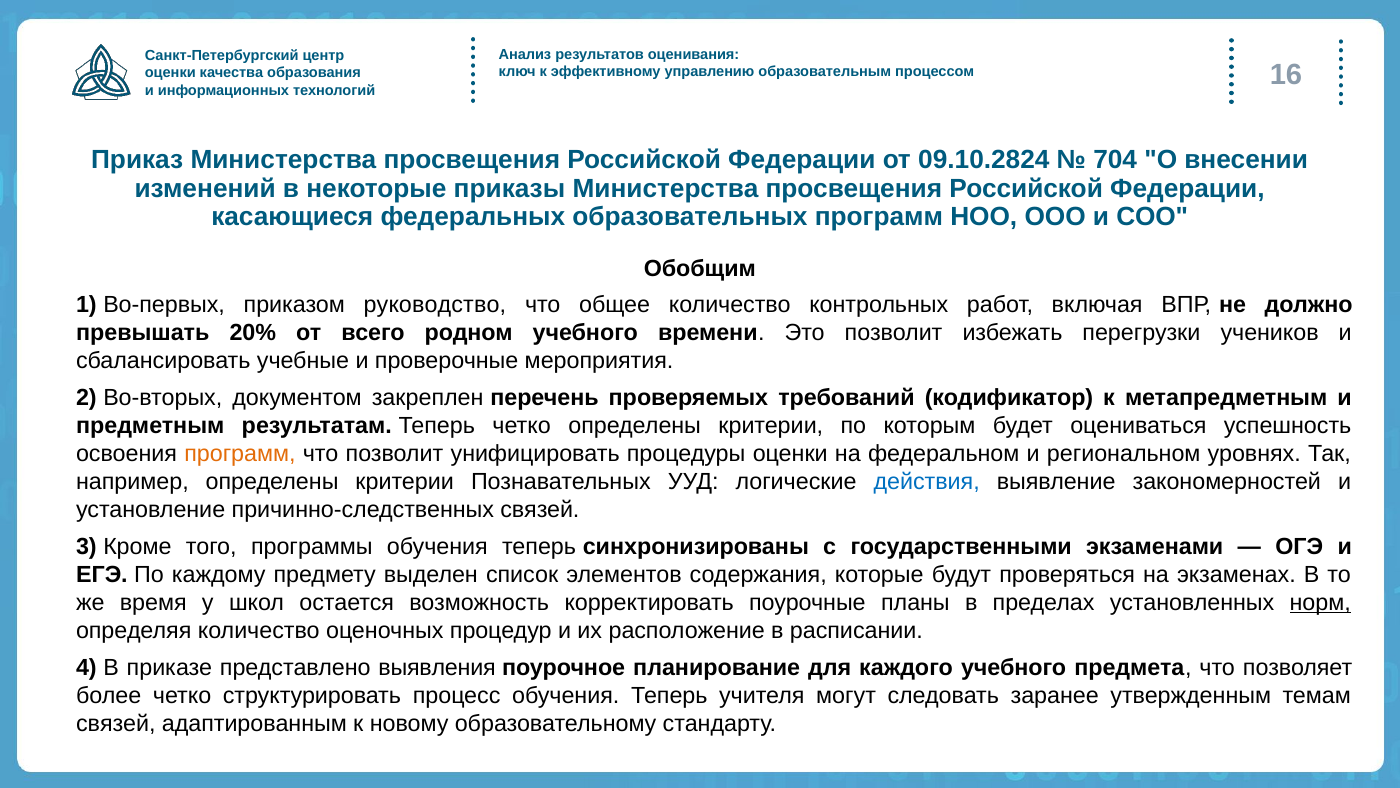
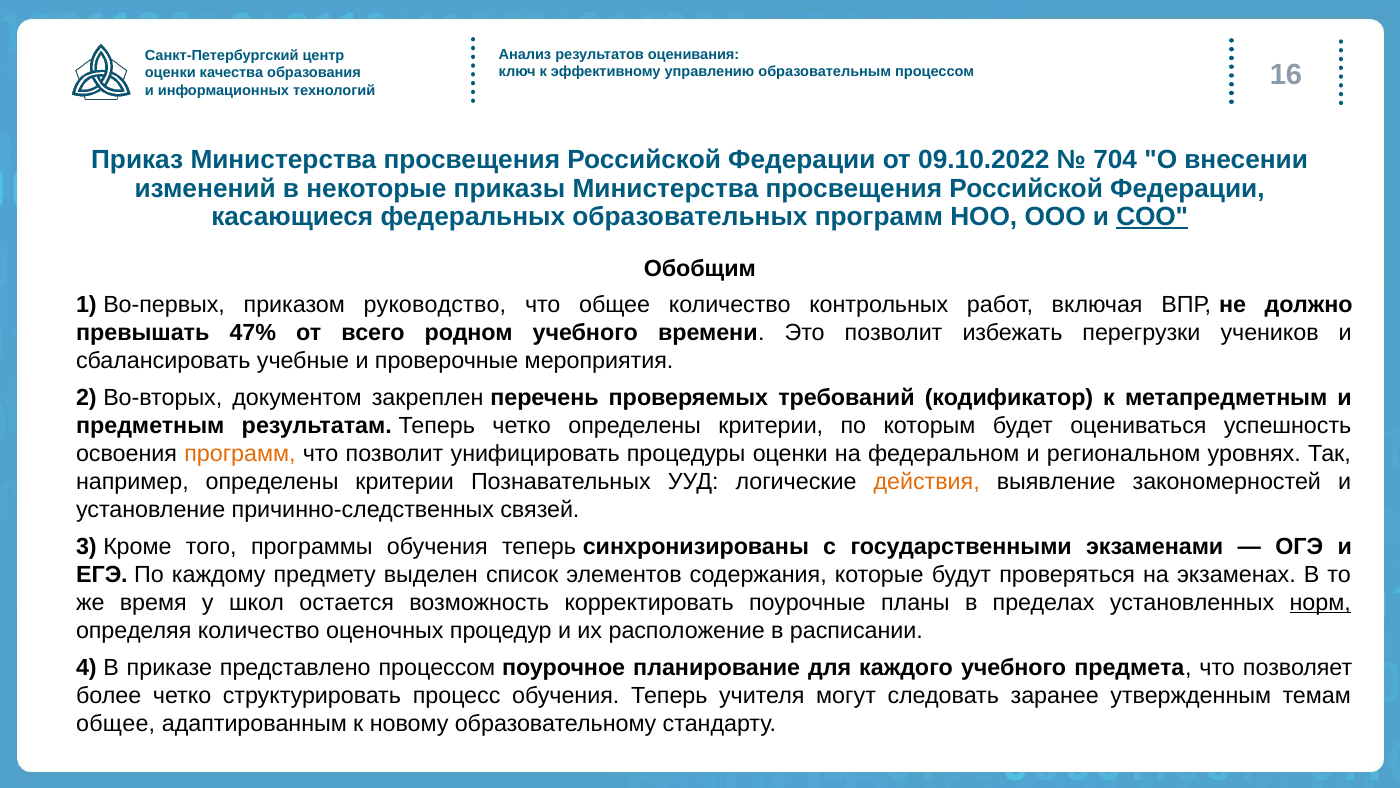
09.10.2824: 09.10.2824 -> 09.10.2022 (984, 160)
СОО underline: none -> present (1152, 217)
20%: 20% -> 47% (253, 333)
действия colour: blue -> orange (927, 482)
представлено выявления: выявления -> процессом (437, 667)
связей: связей -> общее (116, 723)
